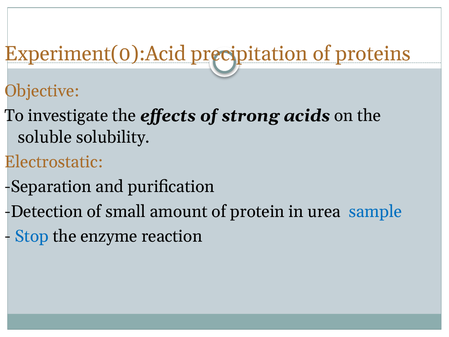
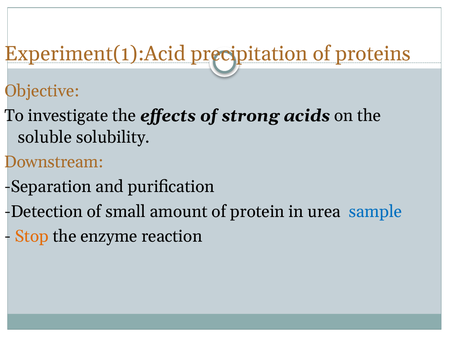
Experiment(0):Acid: Experiment(0):Acid -> Experiment(1):Acid (95, 54)
Electrostatic: Electrostatic -> Downstream (54, 162)
Stop colour: blue -> orange (32, 236)
